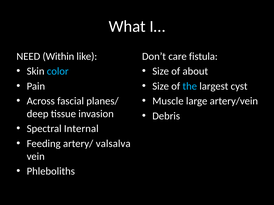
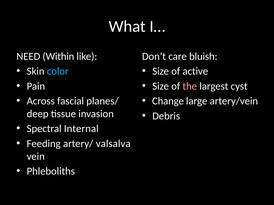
fistula: fistula -> bluish (203, 56)
about: about -> active (195, 71)
the colour: light blue -> pink (190, 86)
Muscle: Muscle -> Change (168, 101)
